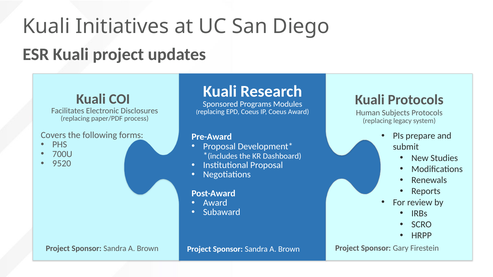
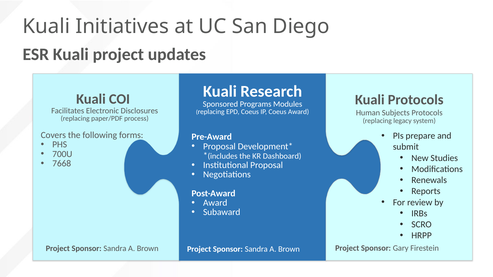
9520: 9520 -> 7668 (62, 164)
